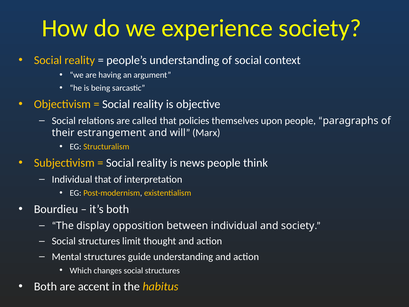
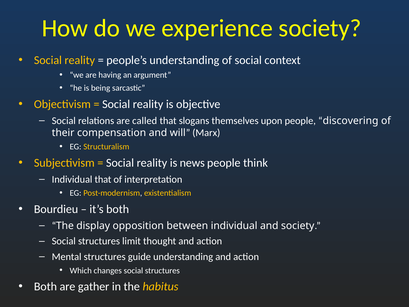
policies: policies -> slogans (194, 121)
paragraphs: paragraphs -> discovering (351, 121)
estrangement: estrangement -> compensation (112, 133)
accent: accent -> gather (94, 286)
